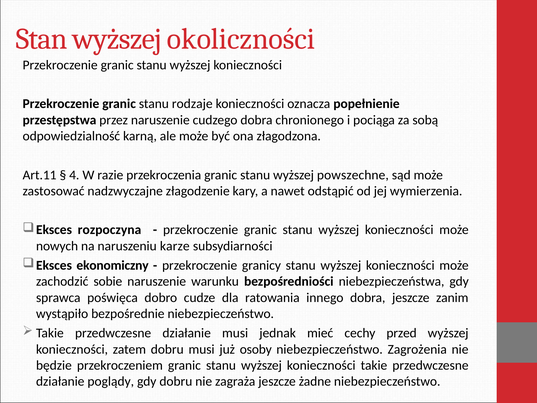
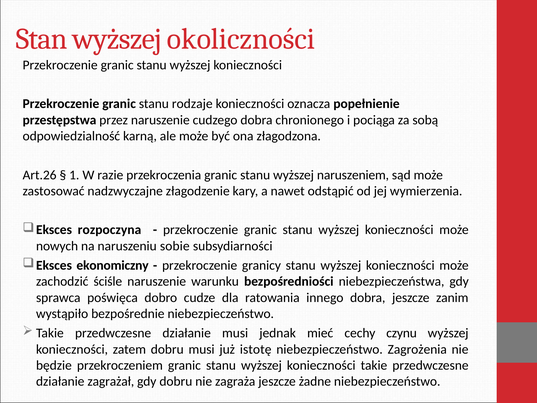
Art.11: Art.11 -> Art.26 (40, 175)
4: 4 -> 1 (74, 175)
powszechne: powszechne -> naruszeniem (353, 175)
karze: karze -> sobie (175, 246)
sobie: sobie -> ściśle (108, 281)
przed: przed -> czynu (402, 333)
osoby: osoby -> istotę (256, 349)
poglądy: poglądy -> zagrażał (111, 381)
